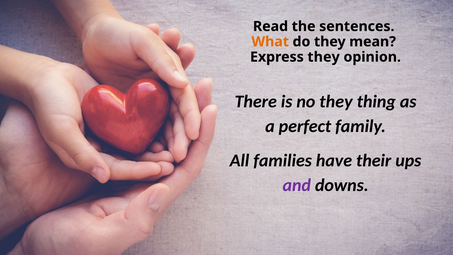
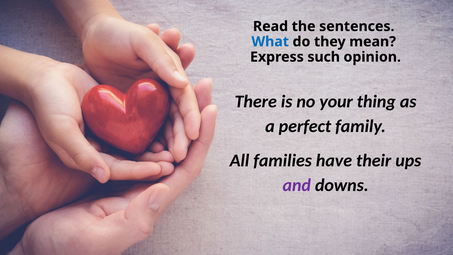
What colour: orange -> blue (270, 42)
Express they: they -> such (324, 57)
no they: they -> your (336, 102)
